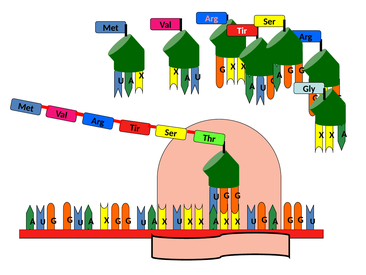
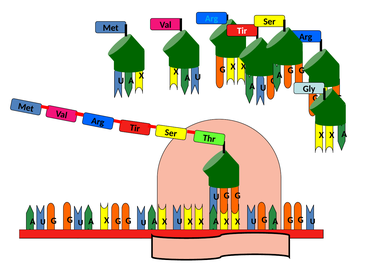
Arg colour: pink -> light blue (212, 19)
